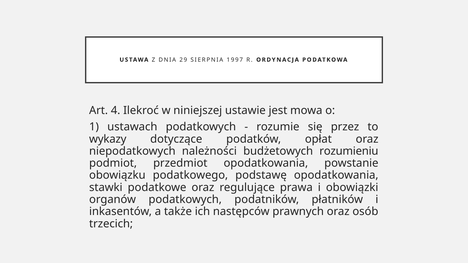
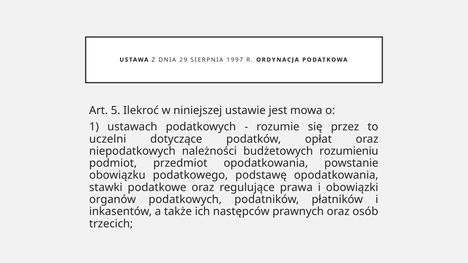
4: 4 -> 5 (116, 111)
wykazy: wykazy -> uczelni (108, 139)
